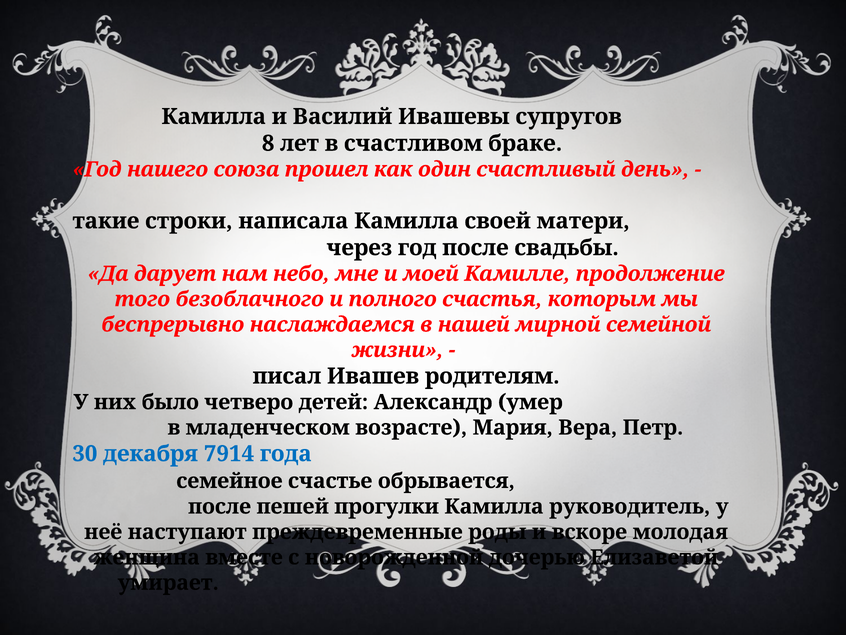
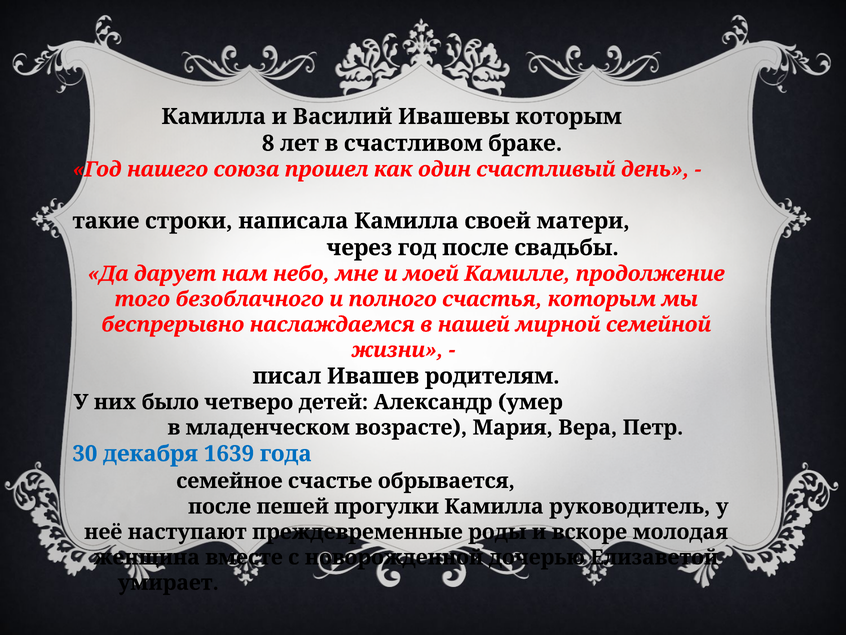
Ивашевы супругов: супругов -> которым (569, 117)
7914: 7914 -> 1639 (229, 453)
